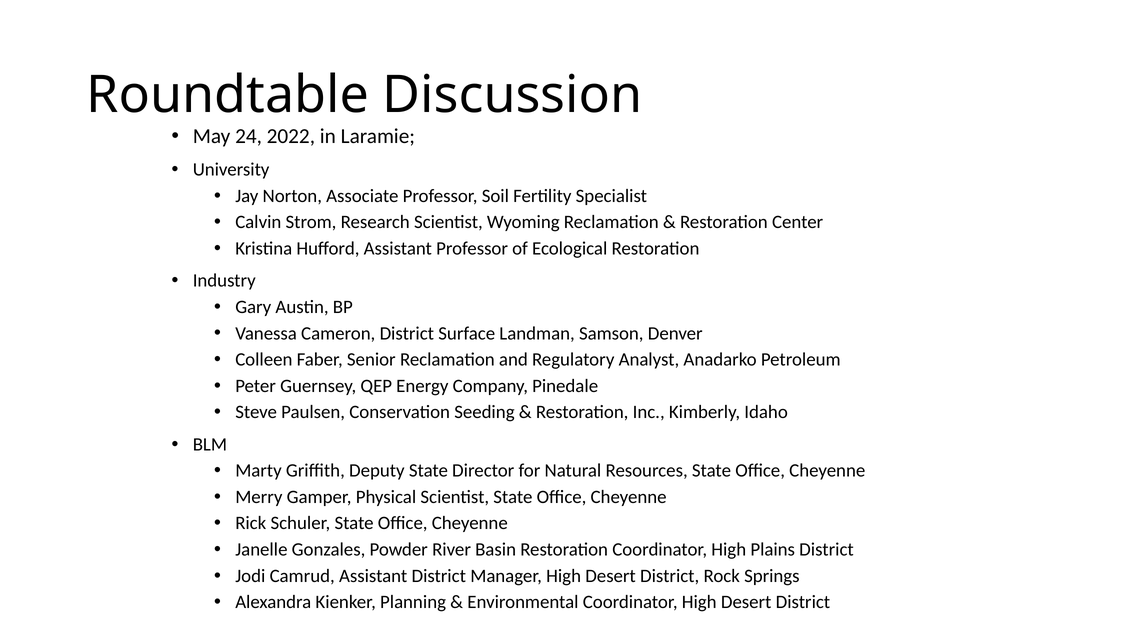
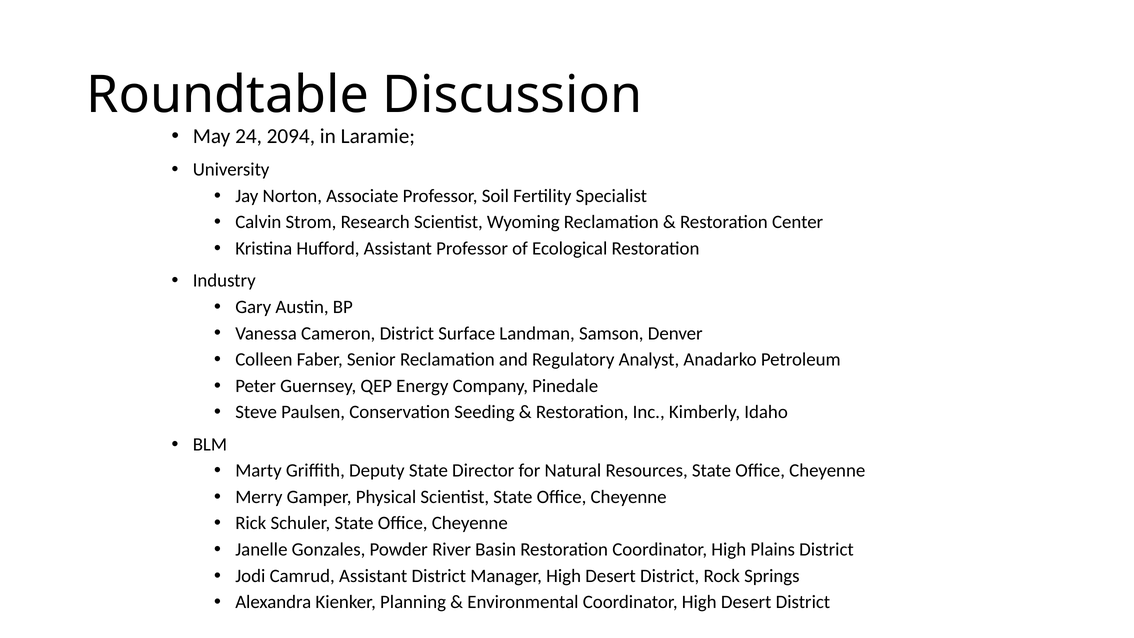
2022: 2022 -> 2094 (291, 136)
